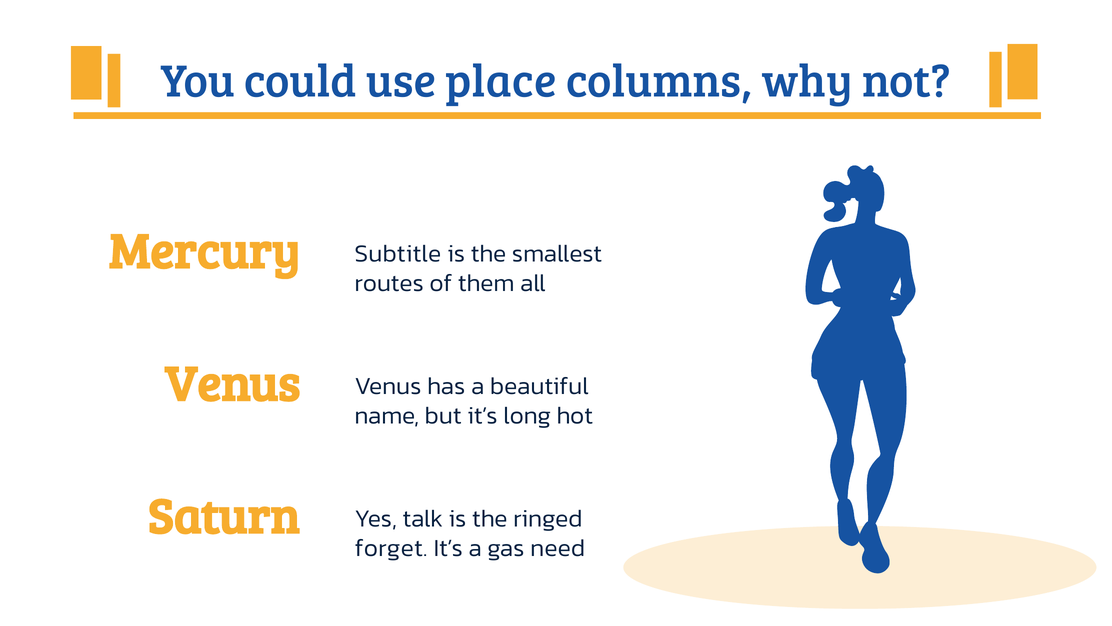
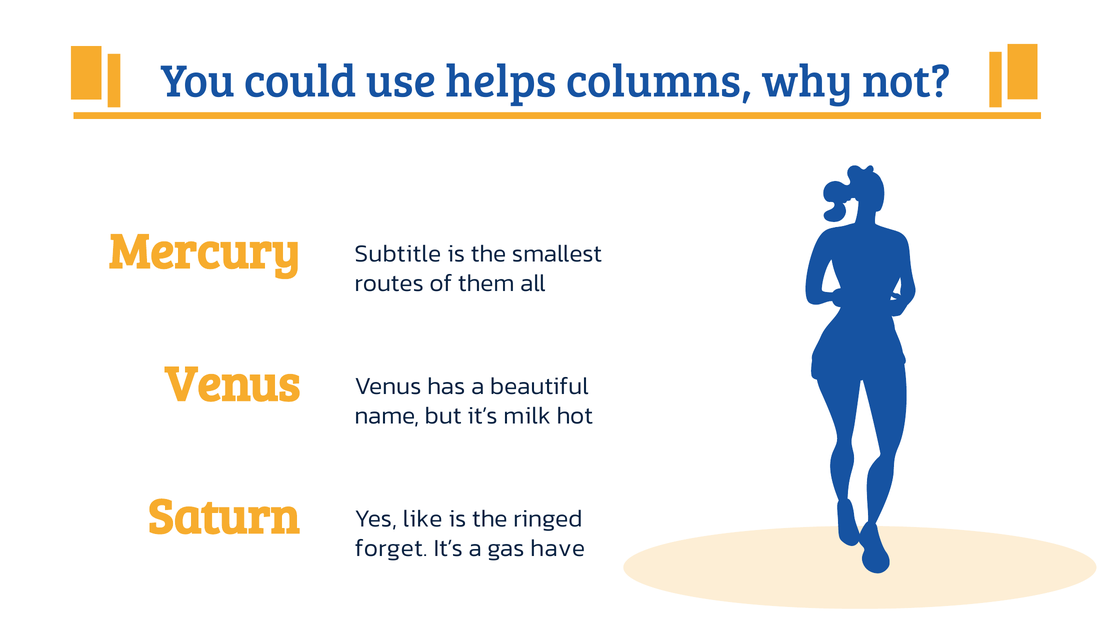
place: place -> helps (501, 81)
long: long -> milk (527, 415)
talk: talk -> like (423, 518)
need: need -> have (558, 548)
